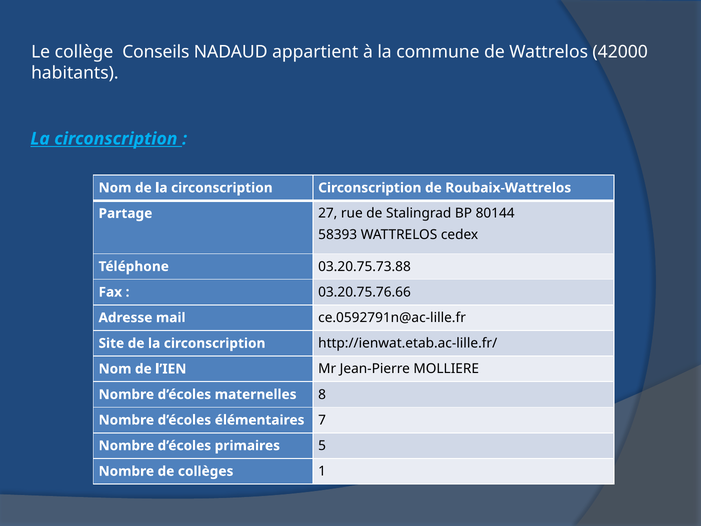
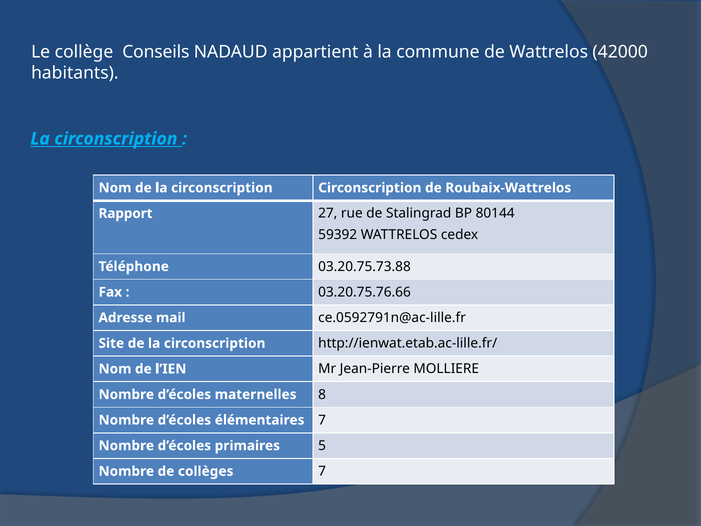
Partage: Partage -> Rapport (126, 213)
58393: 58393 -> 59392 (338, 235)
collèges 1: 1 -> 7 (322, 471)
